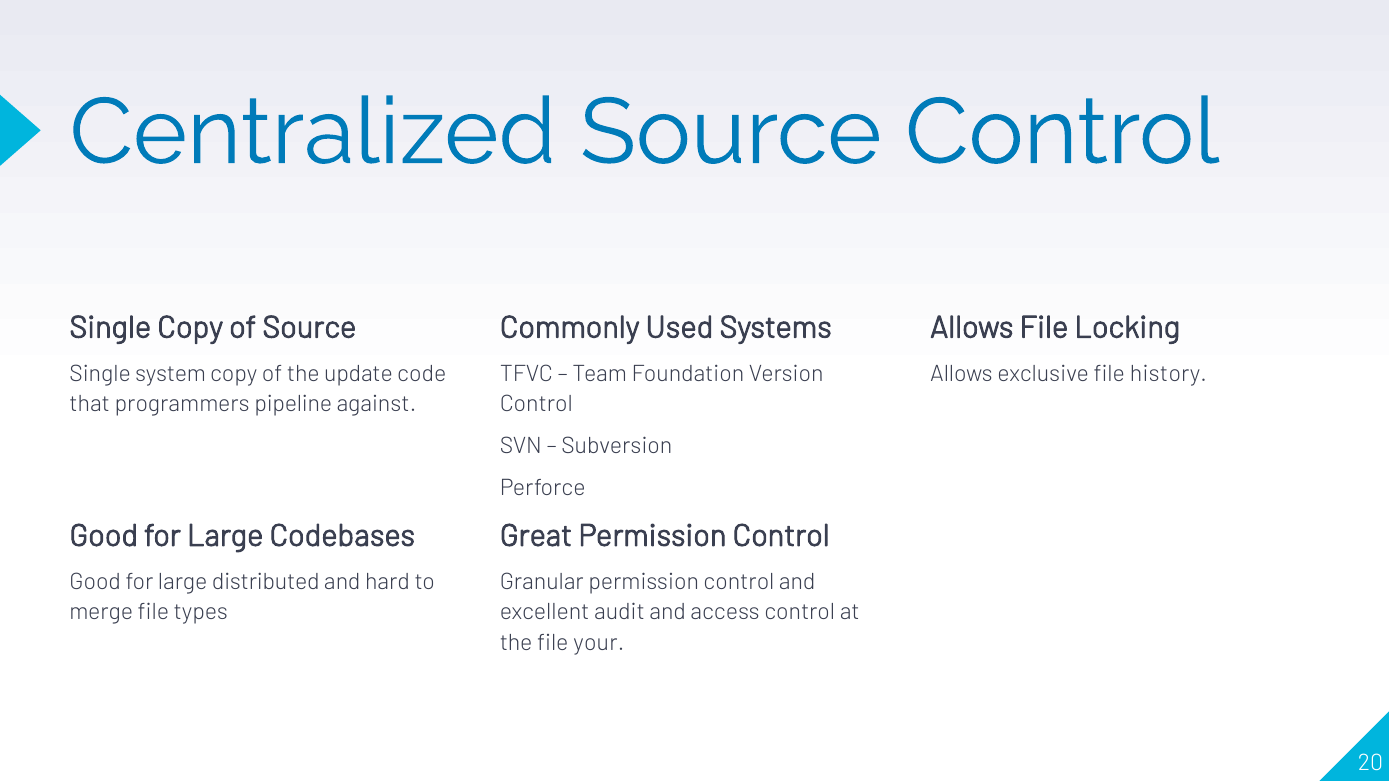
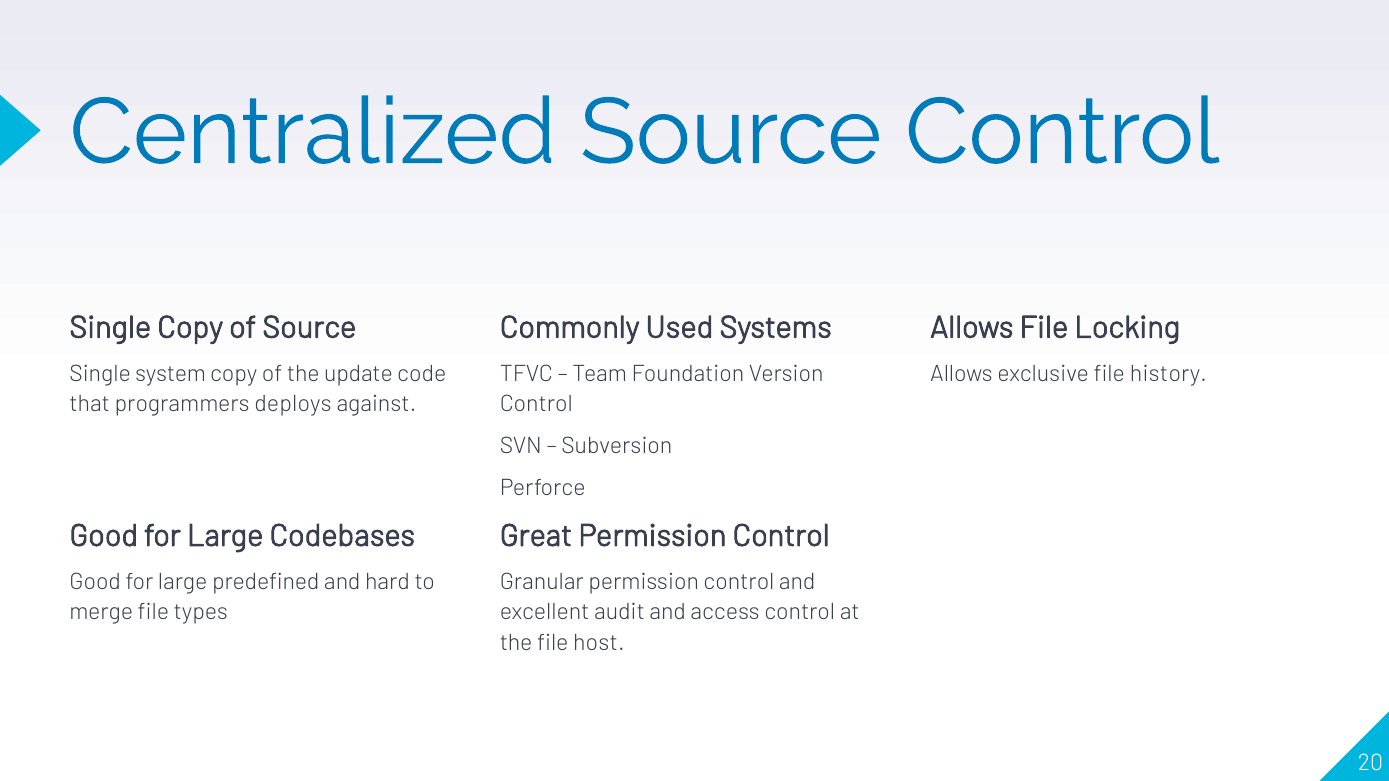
pipeline: pipeline -> deploys (293, 404)
distributed: distributed -> predefined (266, 582)
your: your -> host (599, 643)
